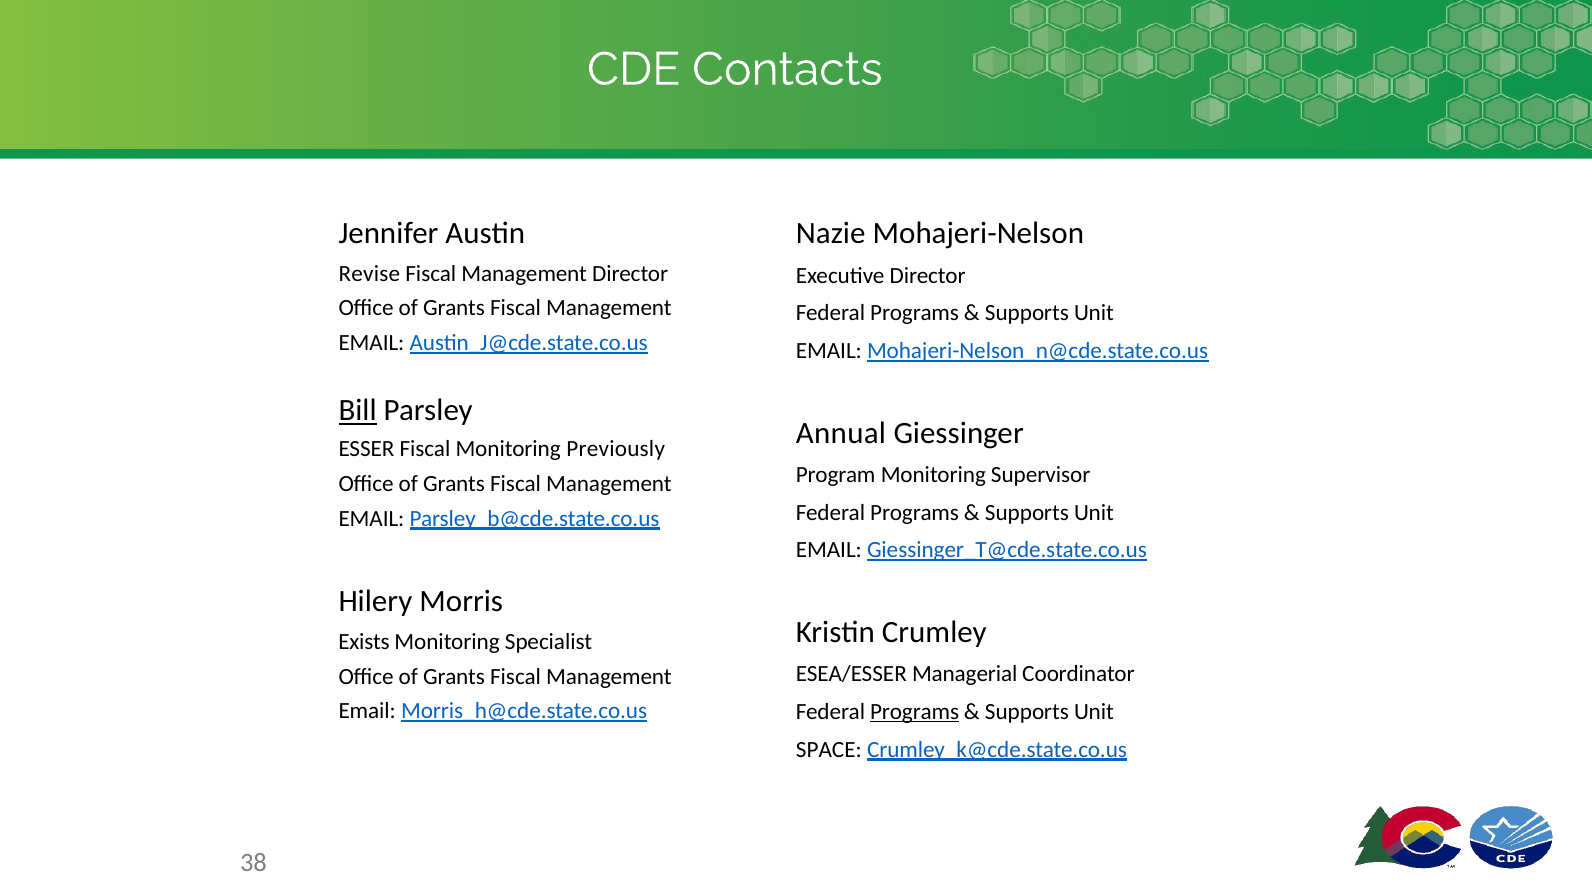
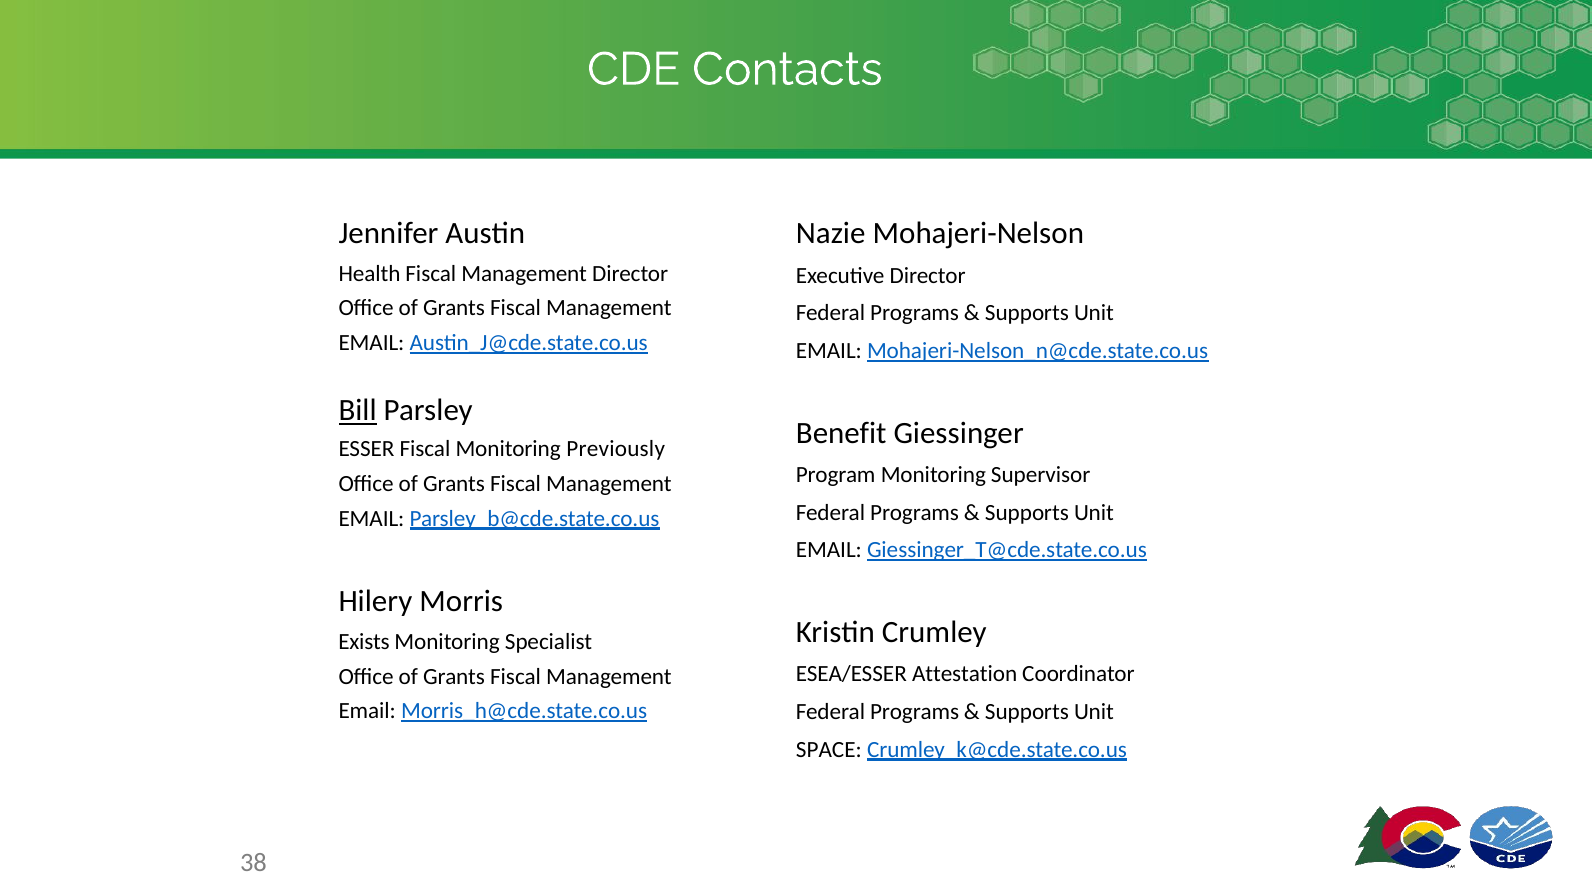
Revise: Revise -> Health (370, 274)
Annual: Annual -> Benefit (841, 433)
Managerial: Managerial -> Attestation (965, 675)
Programs underline: present -> none (915, 712)
